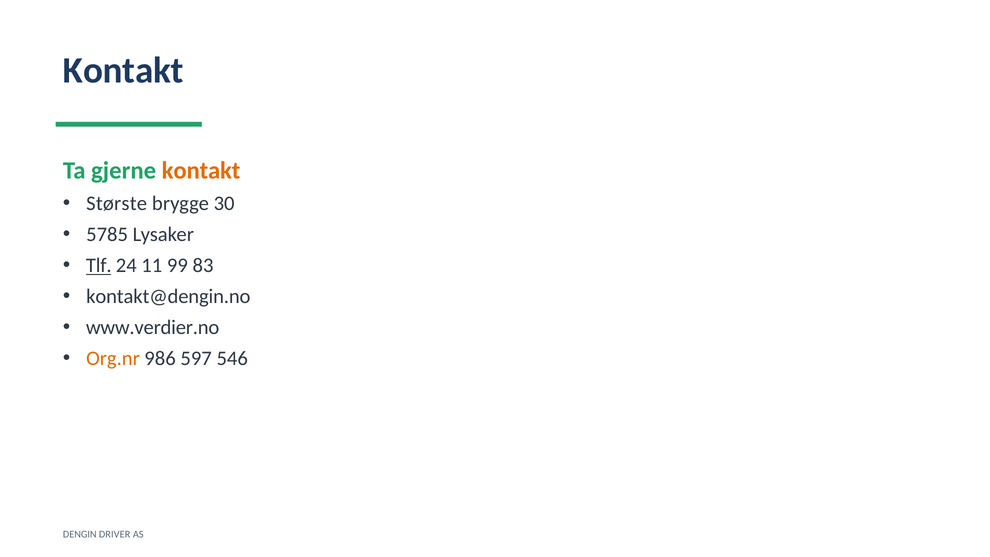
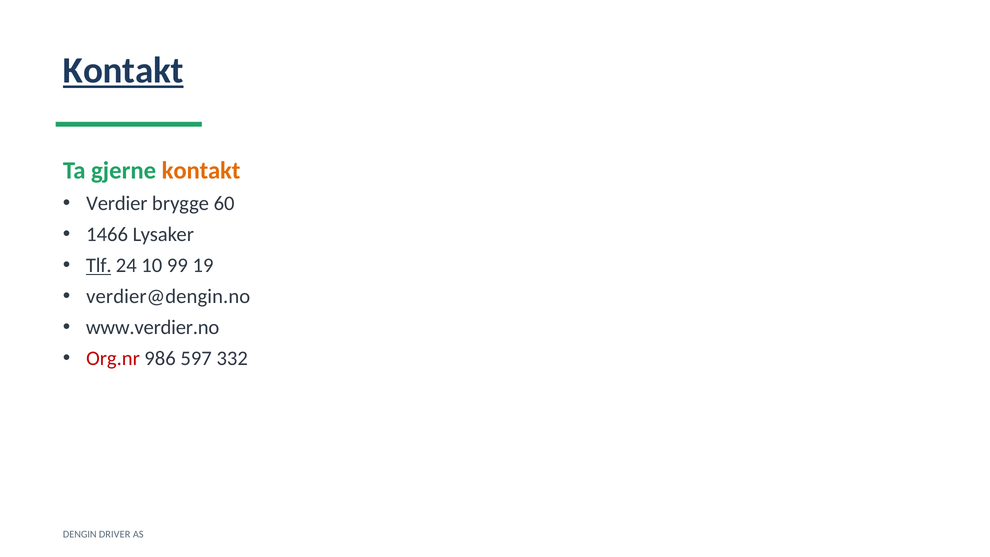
Kontakt underline: none -> present (123, 71)
Største: Største -> Verdier (117, 204)
30: 30 -> 60 (224, 204)
5785: 5785 -> 1466 (107, 235)
11: 11 -> 10 (152, 265)
83: 83 -> 19 (203, 265)
kontakt@dengin.no: kontakt@dengin.no -> verdier@dengin.no (168, 296)
Org.nr colour: orange -> red (113, 358)
546: 546 -> 332 (232, 358)
